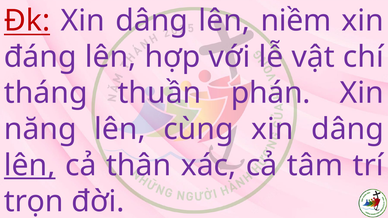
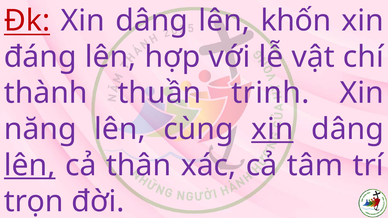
niềm: niềm -> khốn (296, 21)
tháng: tháng -> thành (46, 93)
phán: phán -> trinh (270, 93)
xin underline: none -> present (272, 129)
